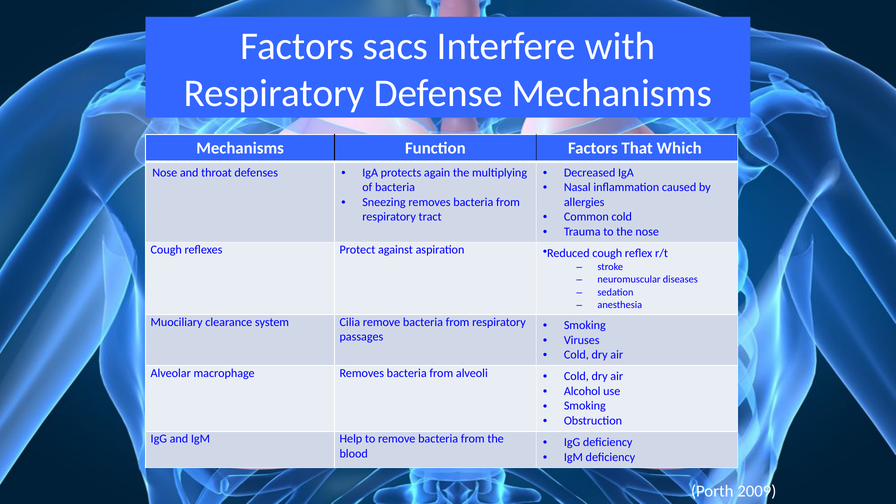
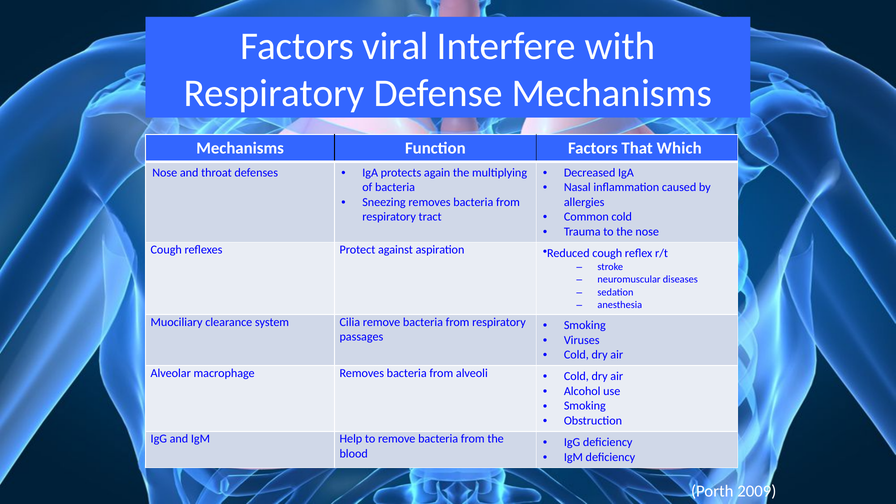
sacs: sacs -> viral (396, 46)
